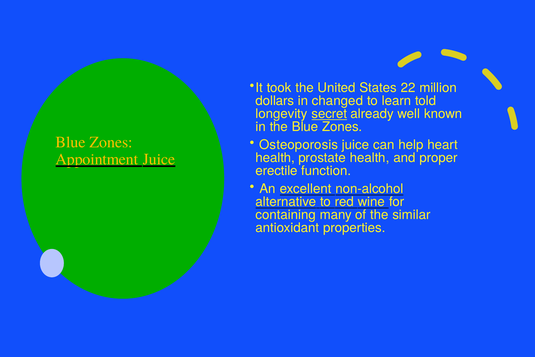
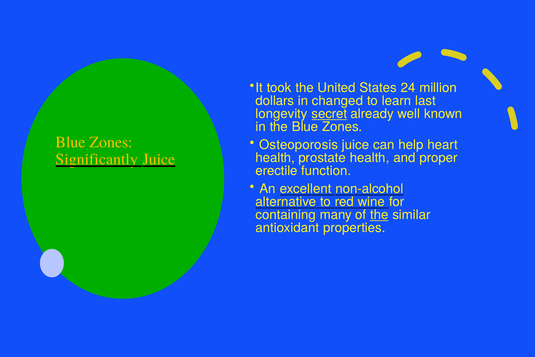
22: 22 -> 24 (408, 88)
told: told -> last (426, 101)
Appointment: Appointment -> Significantly (97, 159)
the underline: none -> present (379, 215)
